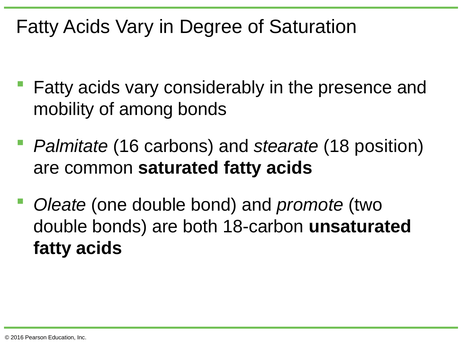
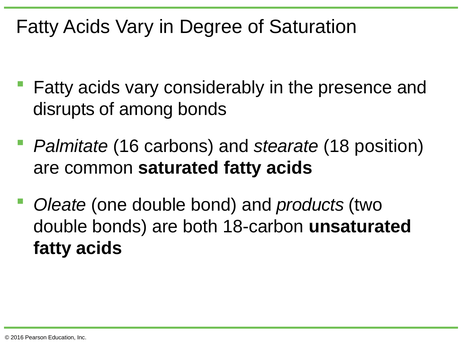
mobility: mobility -> disrupts (64, 109)
promote: promote -> products (310, 205)
